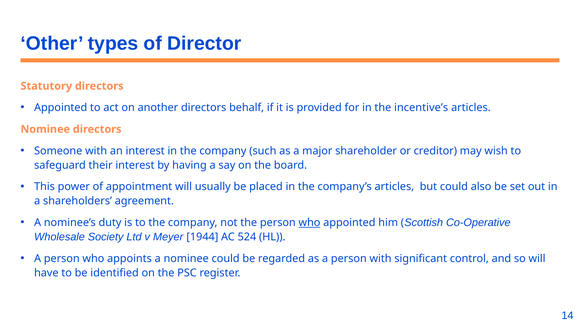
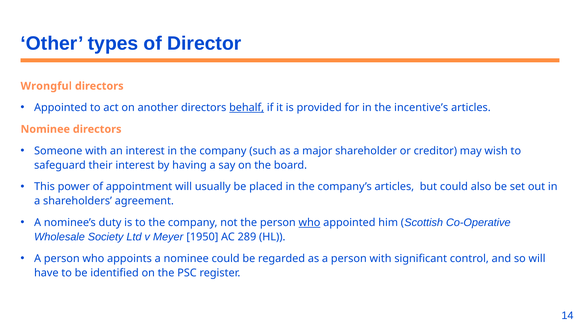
Statutory: Statutory -> Wrongful (46, 86)
behalf underline: none -> present (247, 108)
1944: 1944 -> 1950 (202, 237)
524: 524 -> 289 (247, 237)
